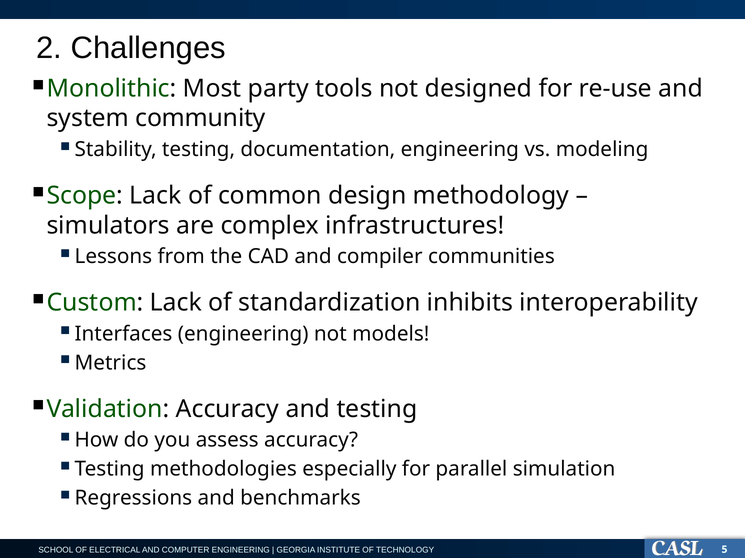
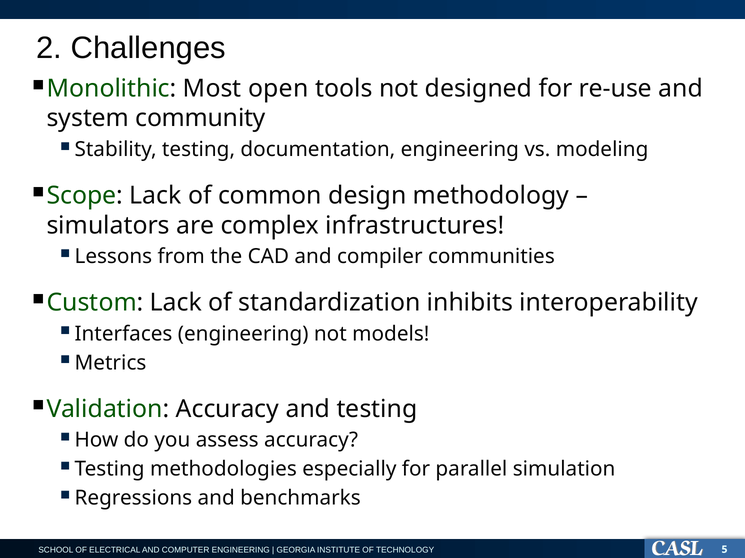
party: party -> open (278, 89)
